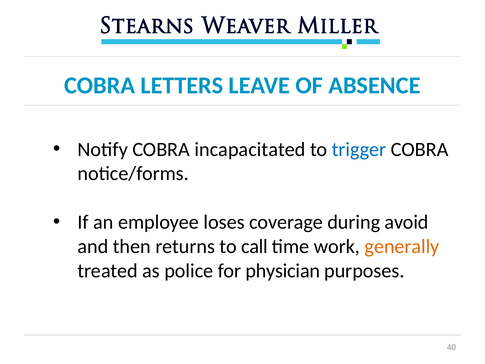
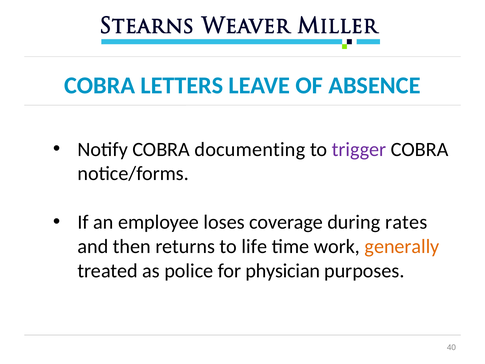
incapacitated: incapacitated -> documenting (250, 149)
trigger colour: blue -> purple (359, 149)
avoid: avoid -> rates (406, 222)
call: call -> life (254, 246)
